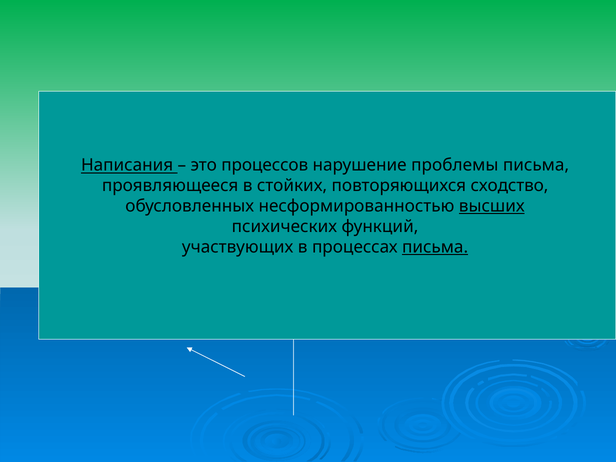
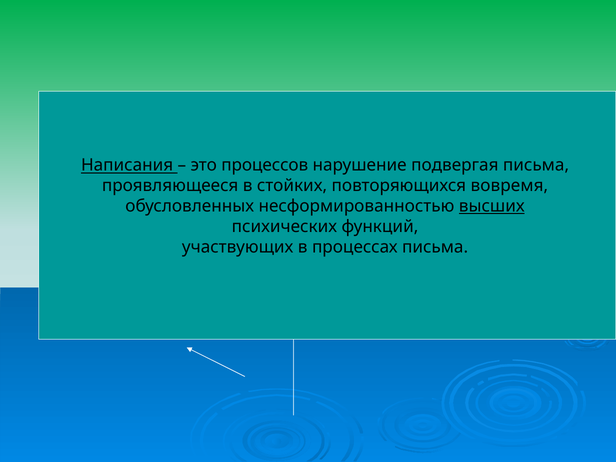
проблемы: проблемы -> подвергая (455, 165)
сходство: сходство -> вовремя (509, 186)
письма underline: present -> none (435, 247)
